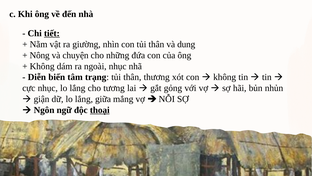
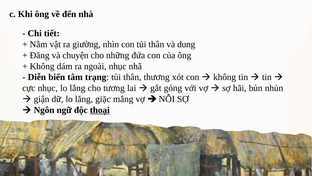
tiết underline: present -> none (52, 33)
Nông: Nông -> Đăng (40, 55)
giữa: giữa -> giặc (103, 99)
